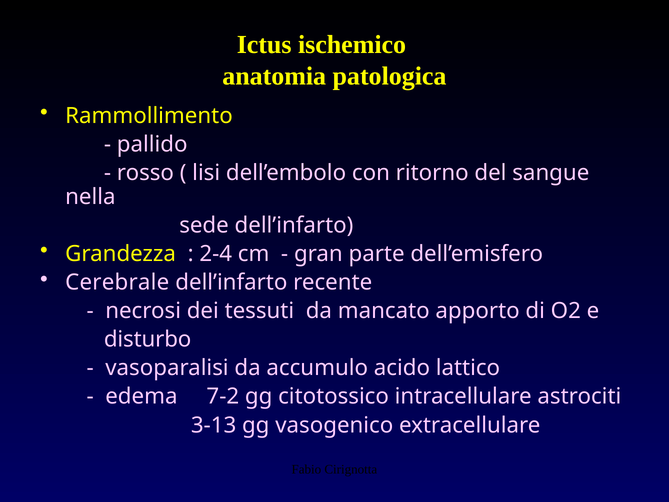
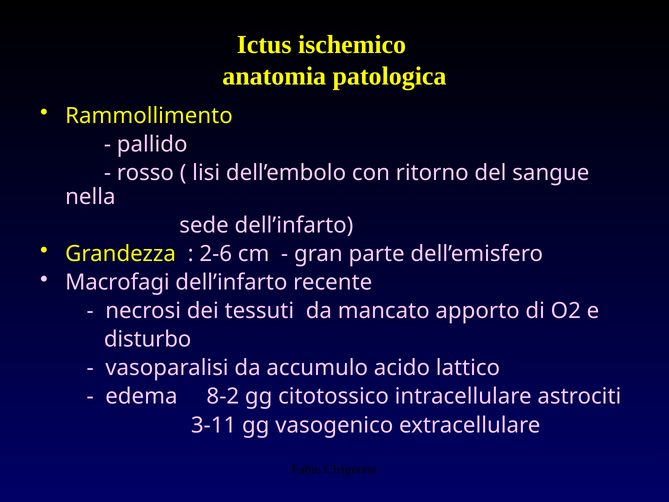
2-4: 2-4 -> 2-6 (216, 254)
Cerebrale: Cerebrale -> Macrofagi (117, 282)
7-2: 7-2 -> 8-2 (223, 396)
3-13: 3-13 -> 3-11 (214, 425)
